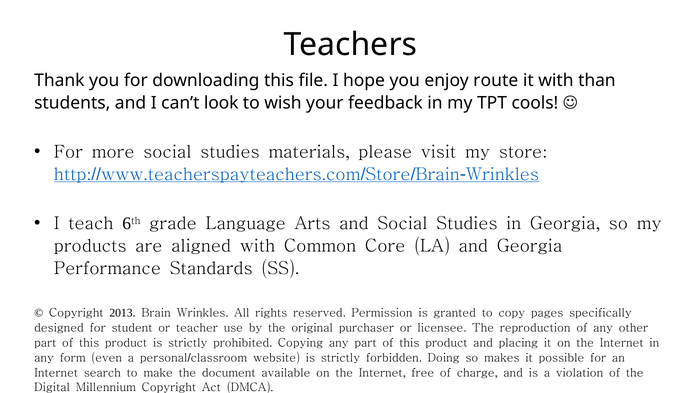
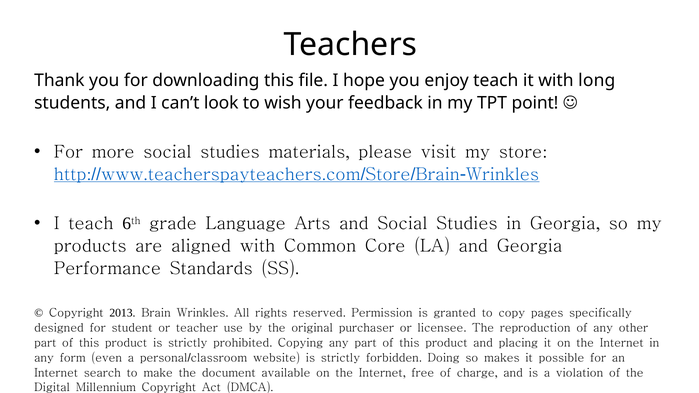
enjoy route: route -> teach (496, 81)
than: than -> long (597, 81)
cools: cools -> point (535, 103)
